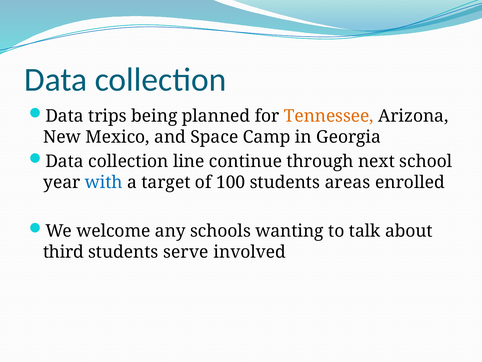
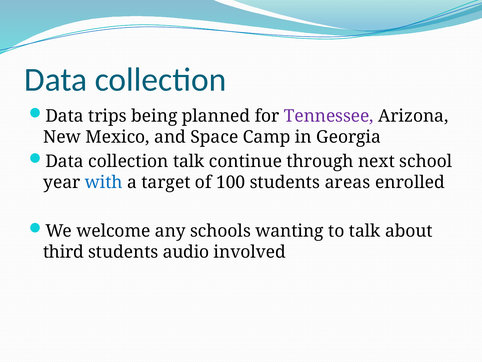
Tennessee colour: orange -> purple (329, 116)
collection line: line -> talk (189, 161)
serve: serve -> audio (186, 252)
